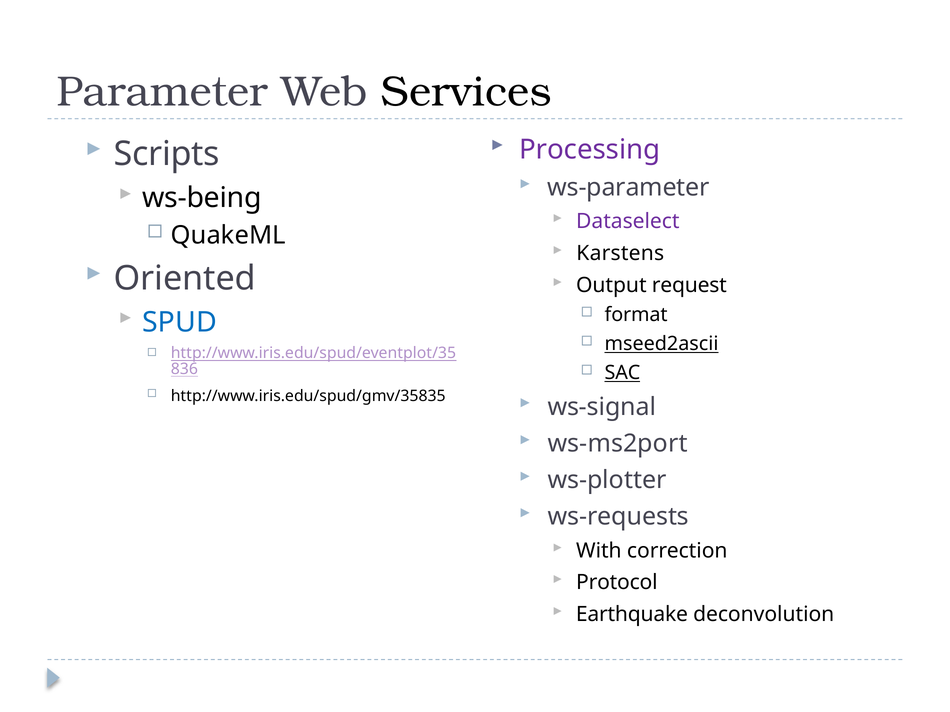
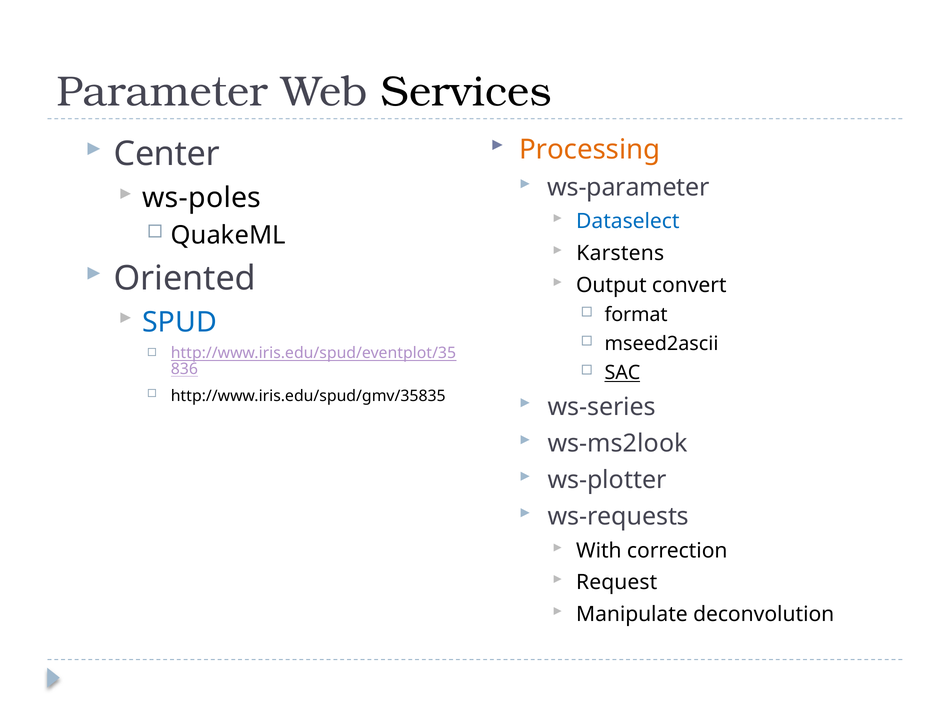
Processing colour: purple -> orange (590, 150)
Scripts: Scripts -> Center (167, 154)
ws-being: ws-being -> ws-poles (202, 198)
Dataselect colour: purple -> blue (628, 222)
request: request -> convert (689, 285)
mseed2ascii underline: present -> none (662, 344)
ws-signal: ws-signal -> ws-series (602, 407)
ws-ms2port: ws-ms2port -> ws-ms2look (618, 444)
Protocol: Protocol -> Request (617, 583)
Earthquake: Earthquake -> Manipulate (632, 615)
